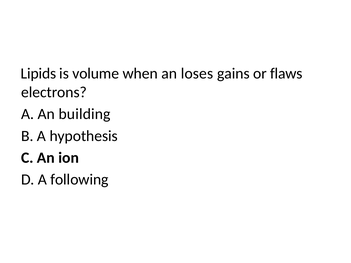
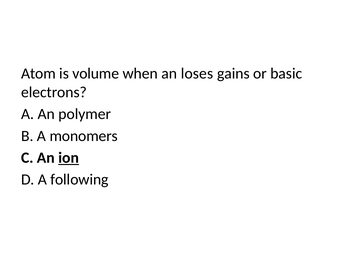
Lipids: Lipids -> Atom (38, 74)
flaws: flaws -> basic (286, 74)
building: building -> polymer (85, 114)
hypothesis: hypothesis -> monomers (84, 136)
ion underline: none -> present (69, 158)
